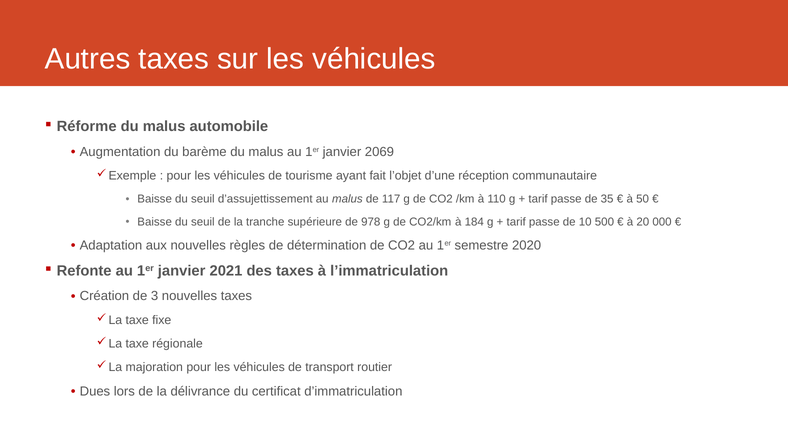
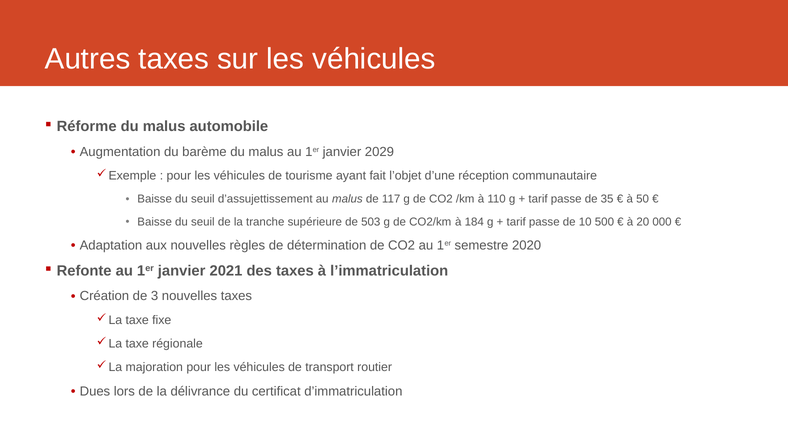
2069: 2069 -> 2029 (379, 152)
978: 978 -> 503 (371, 222)
